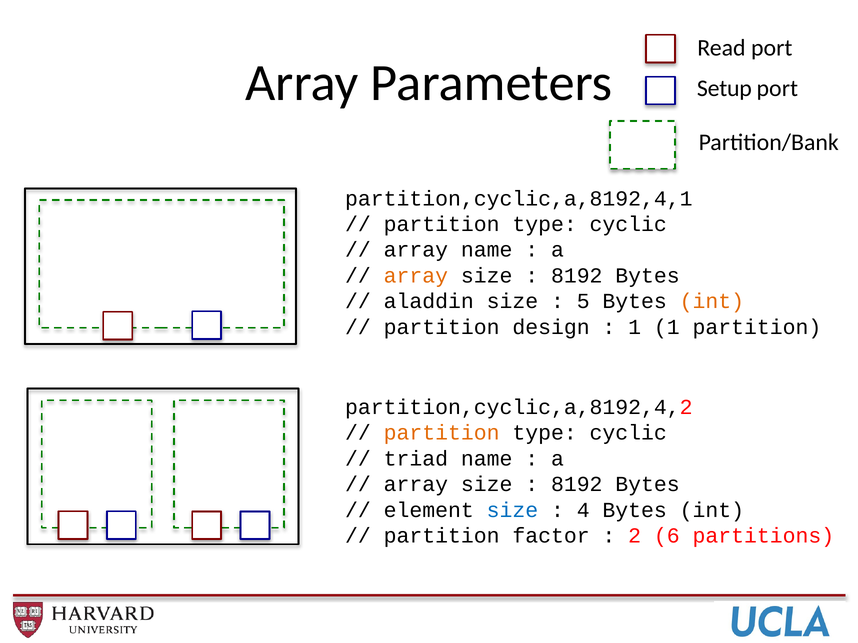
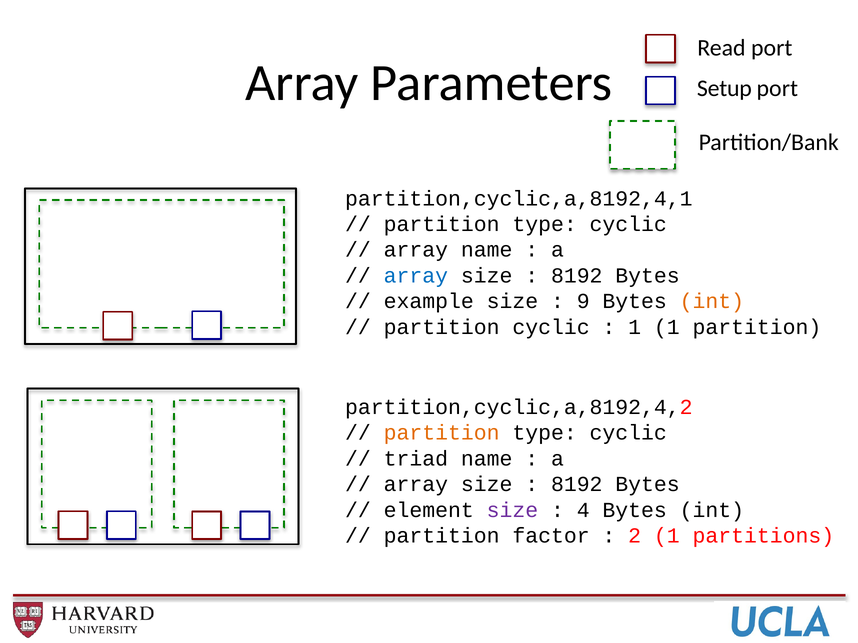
array colour: orange -> blue (416, 276)
aladdin: aladdin -> example (429, 302)
5: 5 -> 9 (583, 302)
partition design: design -> cyclic (551, 327)
size colour: blue -> purple (512, 510)
2 6: 6 -> 1 (667, 536)
